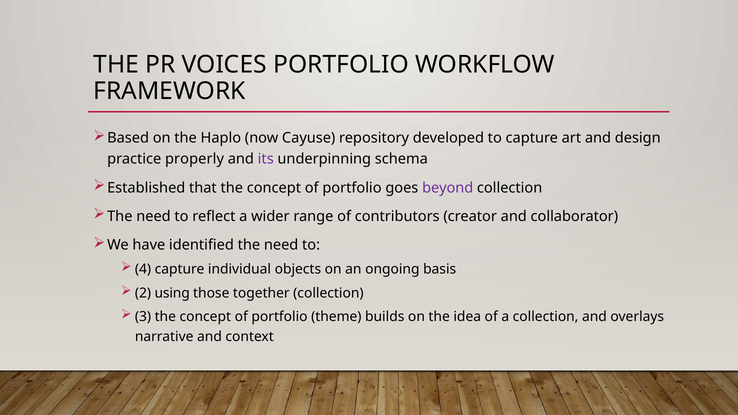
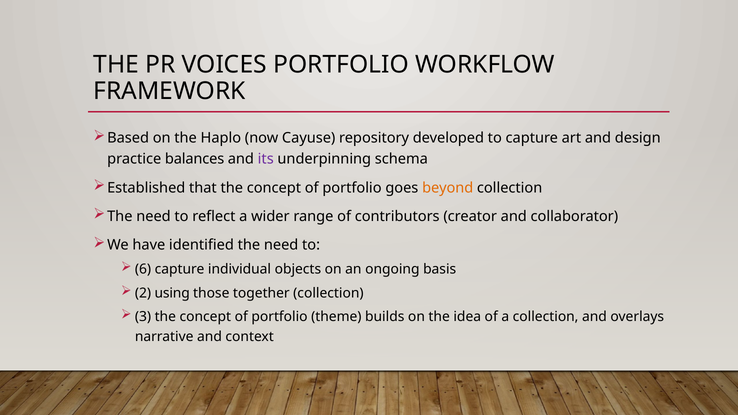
properly: properly -> balances (195, 159)
beyond colour: purple -> orange (448, 188)
4: 4 -> 6 (143, 269)
